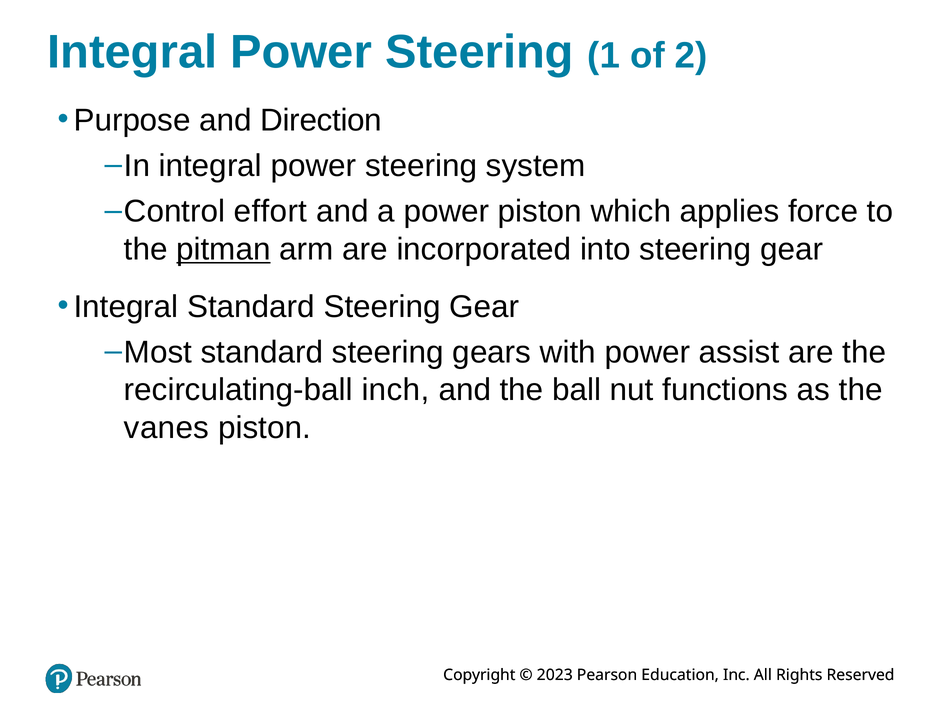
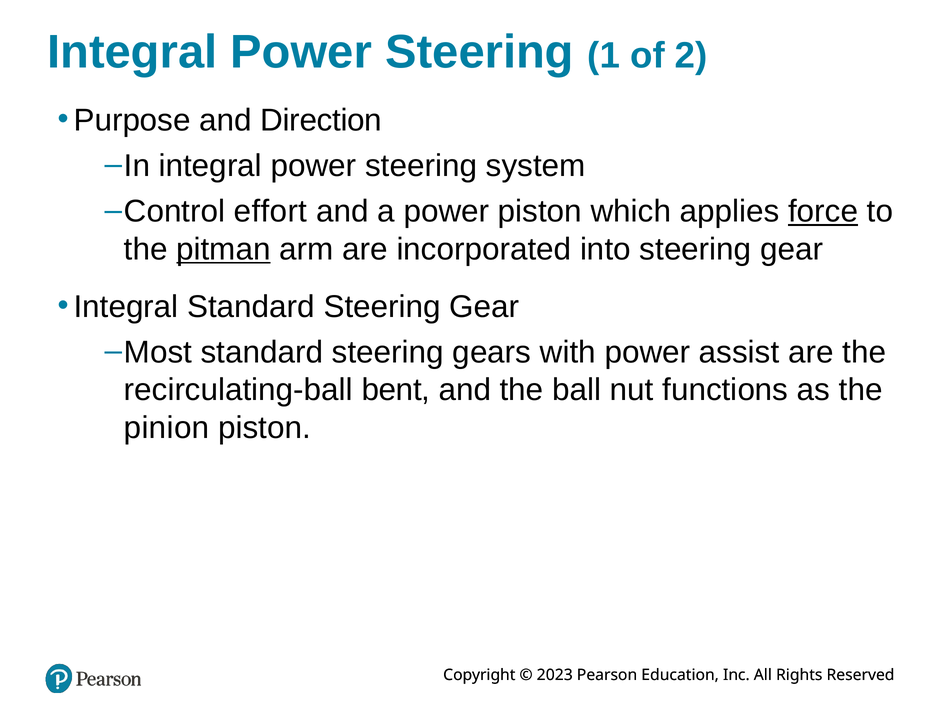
force underline: none -> present (823, 211)
inch: inch -> bent (396, 390)
vanes: vanes -> pinion (167, 428)
